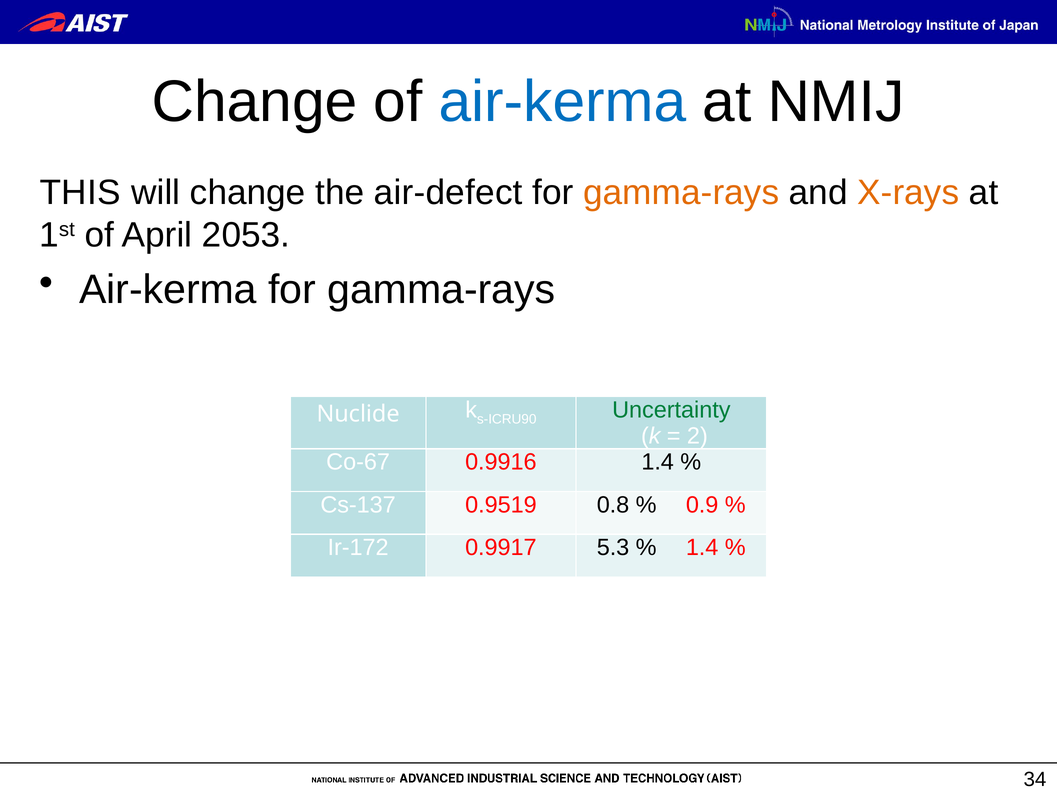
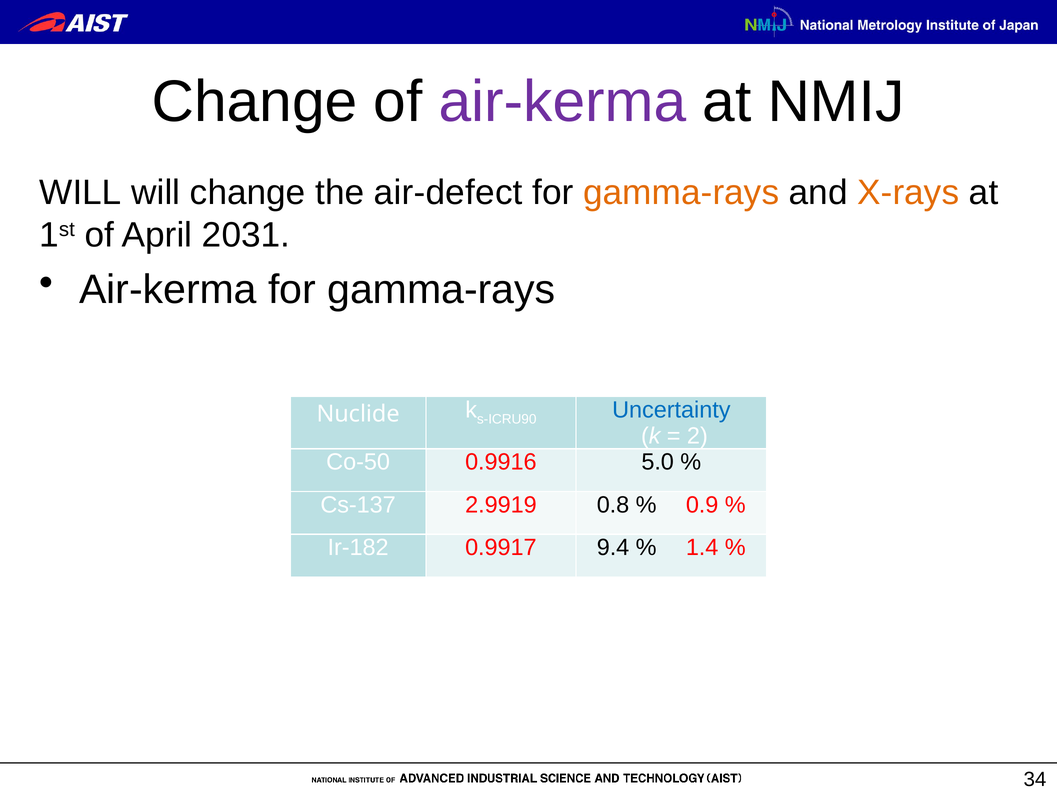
air-kerma colour: blue -> purple (563, 102)
THIS: THIS -> WILL (80, 193)
2053: 2053 -> 2031 (246, 235)
Uncertainty colour: green -> blue (671, 410)
Co-67: Co-67 -> Co-50 (358, 462)
1.4: 1.4 -> 5.0 (658, 462)
0.9519: 0.9519 -> 2.9919 (501, 505)
Ir-172: Ir-172 -> Ir-182 (358, 547)
5.3: 5.3 -> 9.4 (613, 547)
